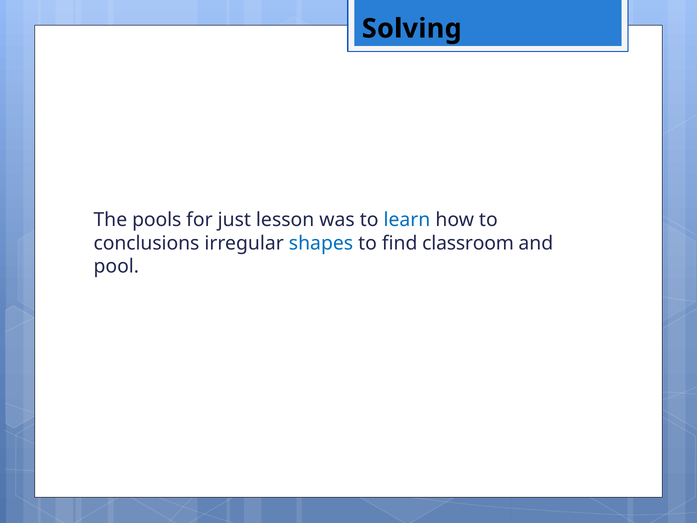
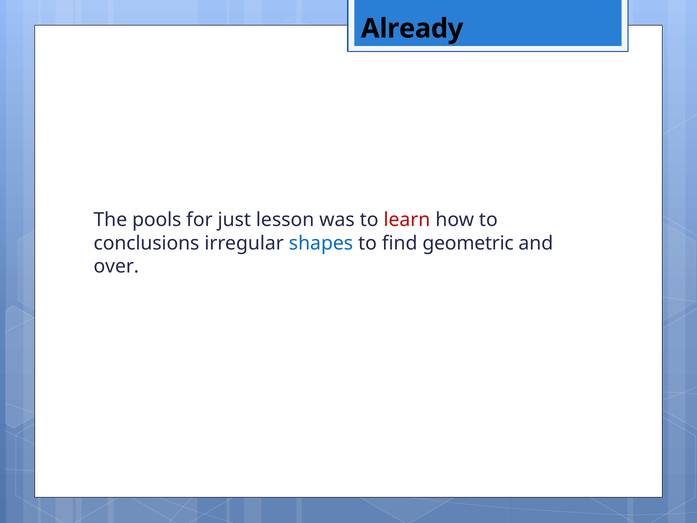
Solving: Solving -> Already (412, 29)
learn colour: blue -> red (407, 220)
classroom: classroom -> geometric (468, 243)
pool: pool -> over (116, 266)
